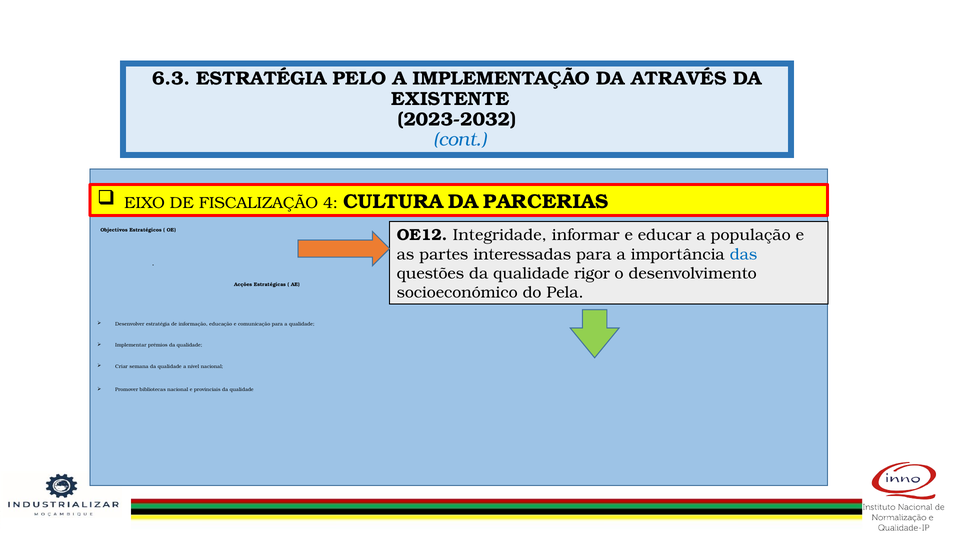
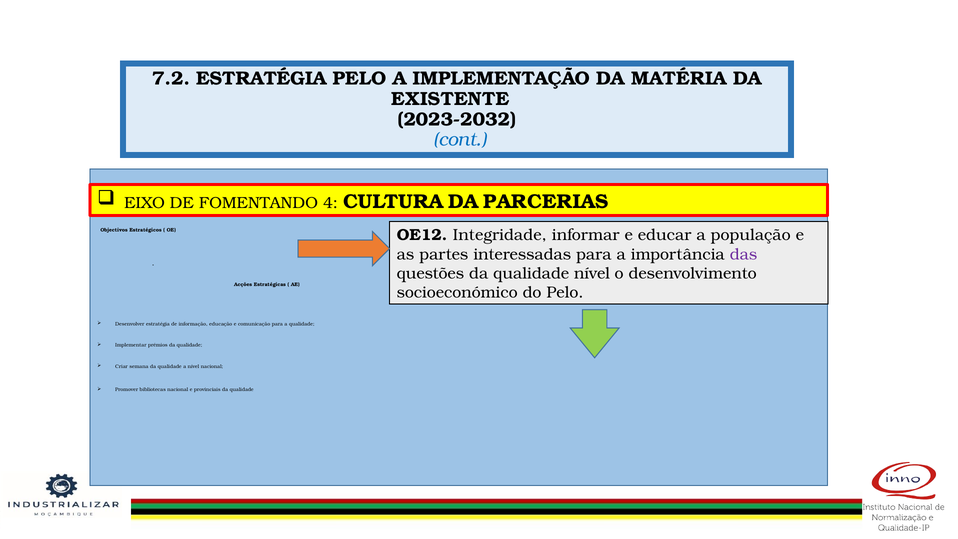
6.3: 6.3 -> 7.2 (171, 78)
ATRAVÉS: ATRAVÉS -> MATÉRIA (679, 78)
FISCALIZAÇÃO: FISCALIZAÇÃO -> FOMENTANDO (258, 203)
das colour: blue -> purple (743, 254)
qualidade rigor: rigor -> nível (592, 273)
do Pela: Pela -> Pelo (565, 293)
